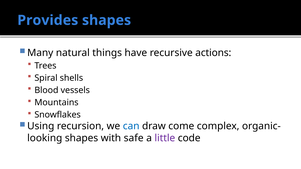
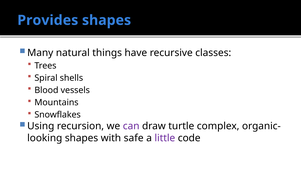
actions: actions -> classes (213, 53)
can colour: blue -> purple (131, 126)
come: come -> turtle (181, 126)
